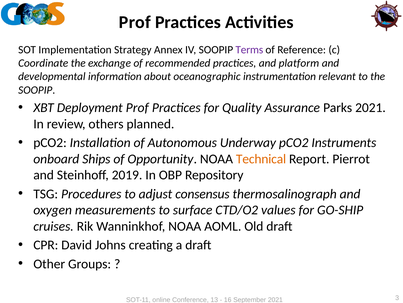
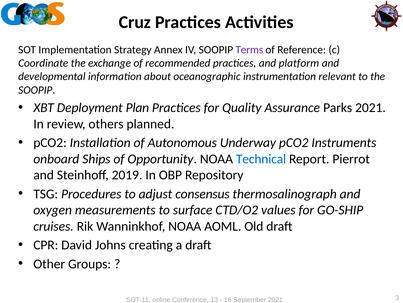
Prof: Prof -> Cruz (135, 22)
Deployment Prof: Prof -> Plan (137, 107)
Technical colour: orange -> blue (261, 159)
